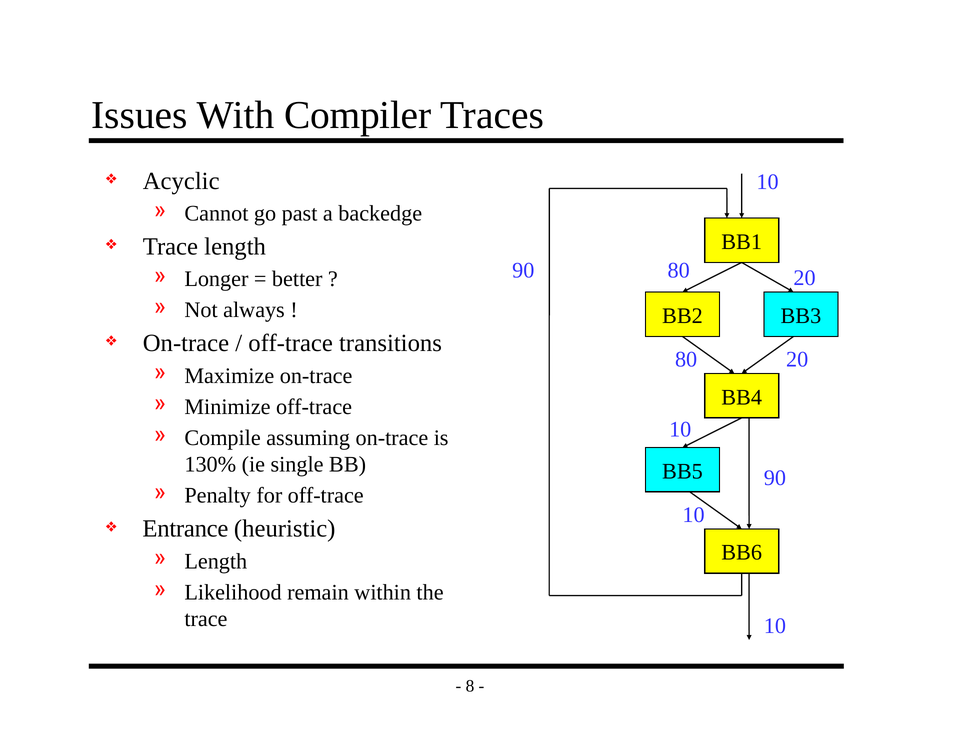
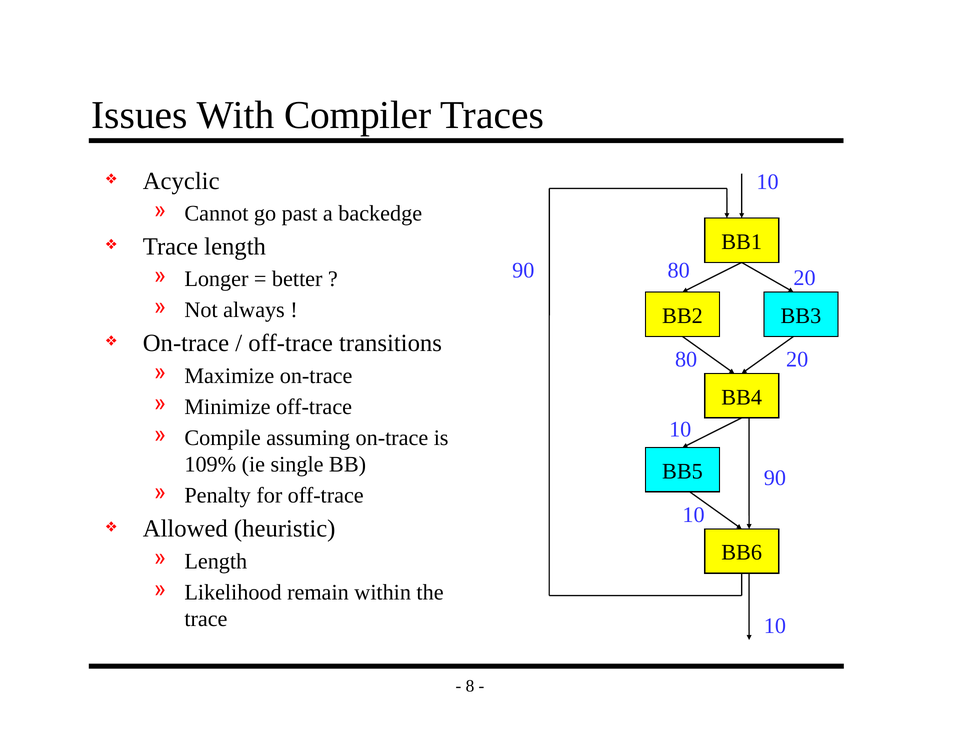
130%: 130% -> 109% (210, 464)
Entrance: Entrance -> Allowed (185, 529)
